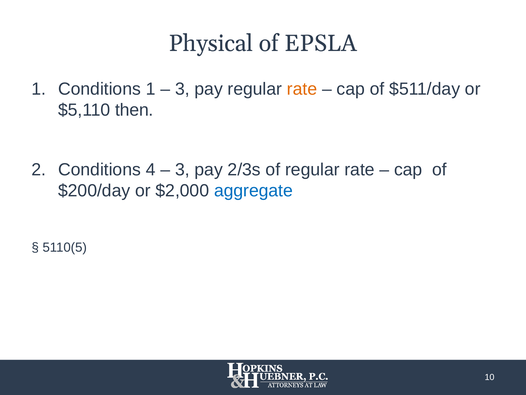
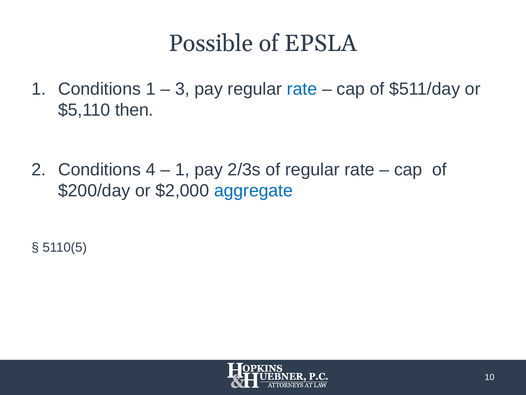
Physical: Physical -> Possible (211, 43)
rate colour: orange -> blue (302, 89)
3: 3 -> 1 (182, 170)
